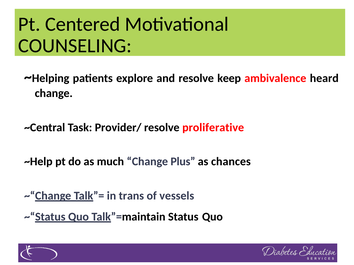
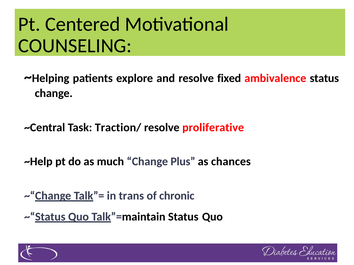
keep: keep -> fixed (229, 78)
ambivalence heard: heard -> status (324, 78)
Provider/: Provider/ -> Traction/ (118, 128)
vessels: vessels -> chronic (177, 196)
